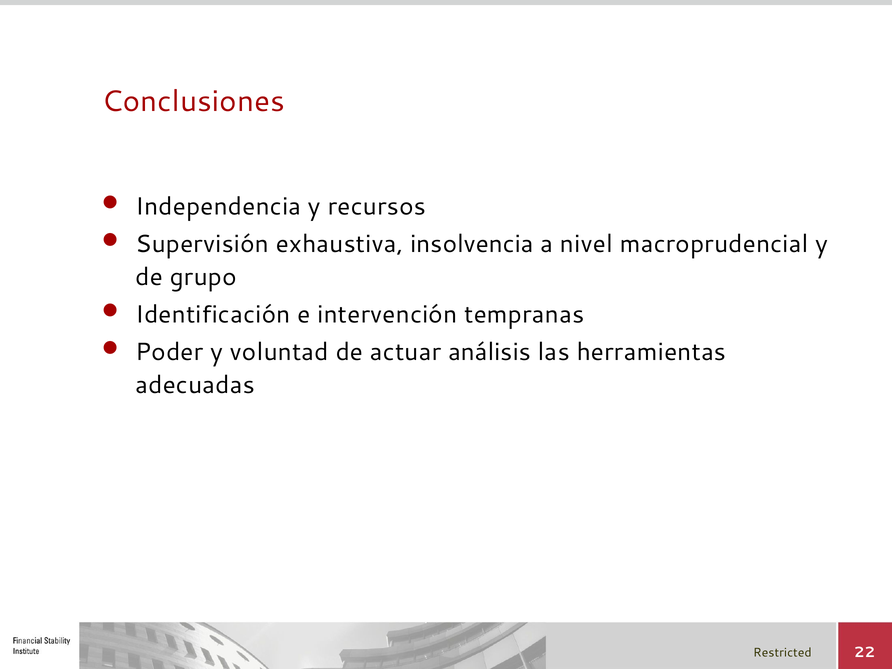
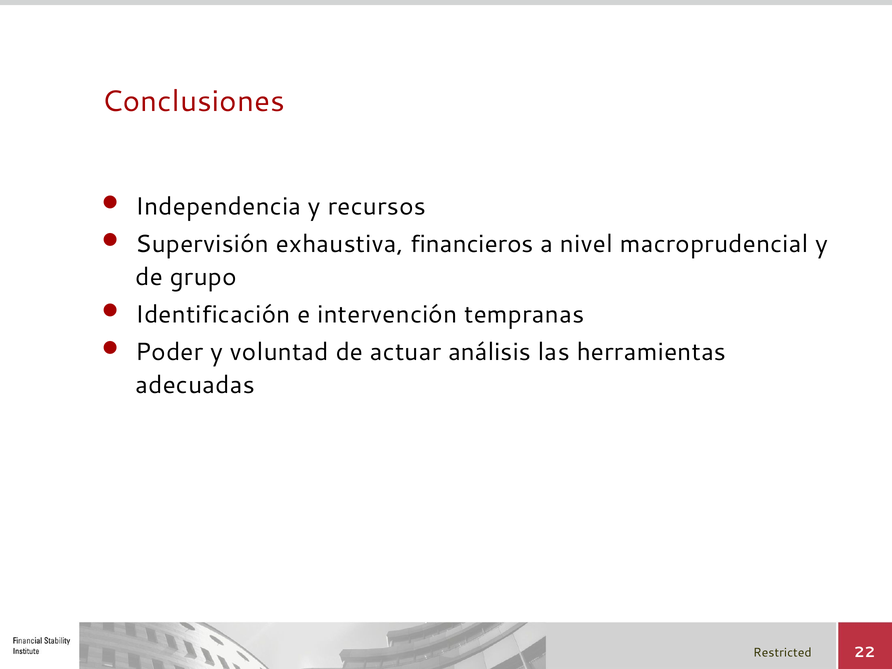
insolvencia: insolvencia -> financieros (472, 244)
